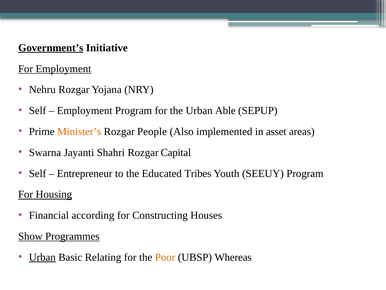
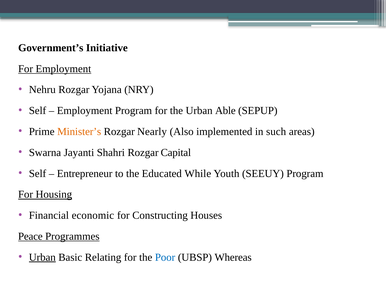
Government’s underline: present -> none (51, 48)
People: People -> Nearly (152, 131)
asset: asset -> such (276, 131)
Tribes: Tribes -> While (198, 173)
according: according -> economic (93, 215)
Show: Show -> Peace (30, 236)
Poor colour: orange -> blue (165, 257)
